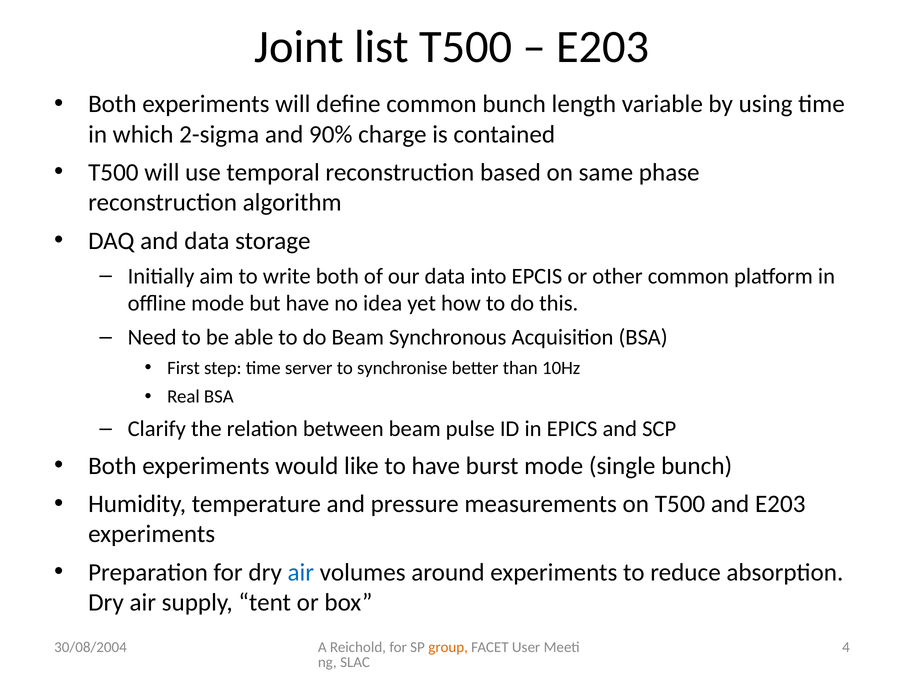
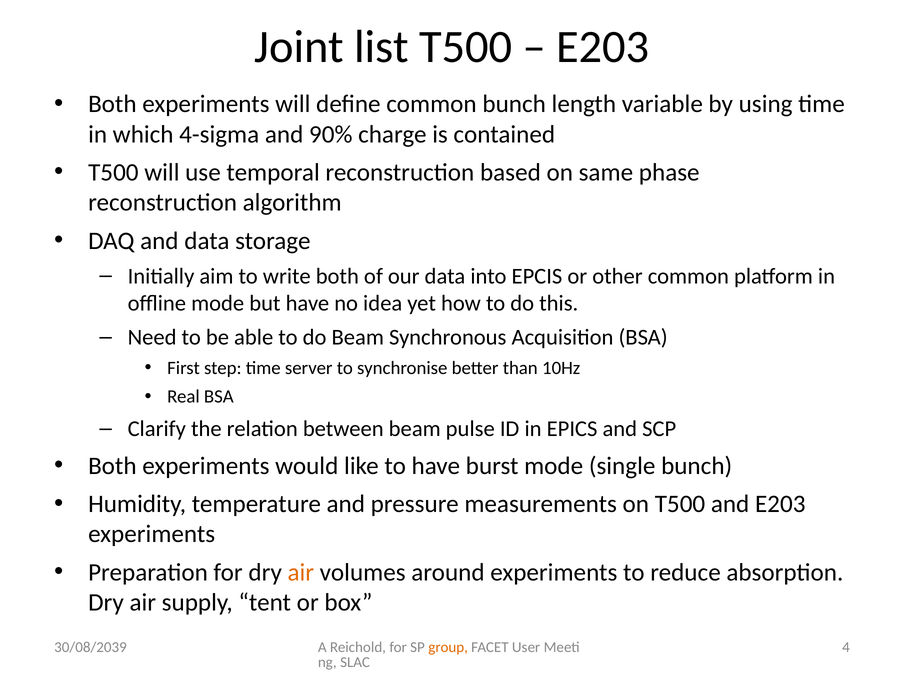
2-sigma: 2-sigma -> 4-sigma (219, 134)
air colour: blue -> orange (301, 572)
30/08/2004: 30/08/2004 -> 30/08/2039 (91, 647)
